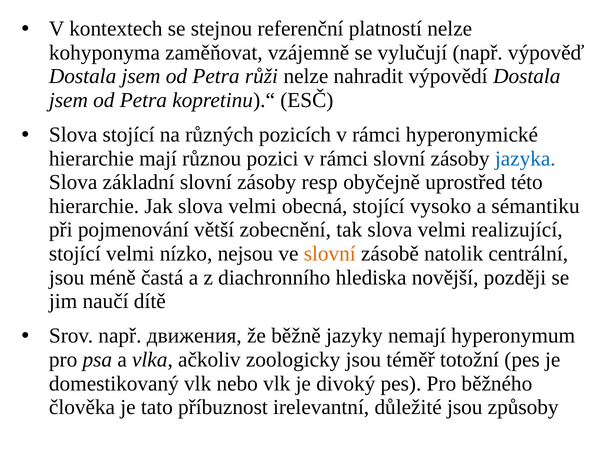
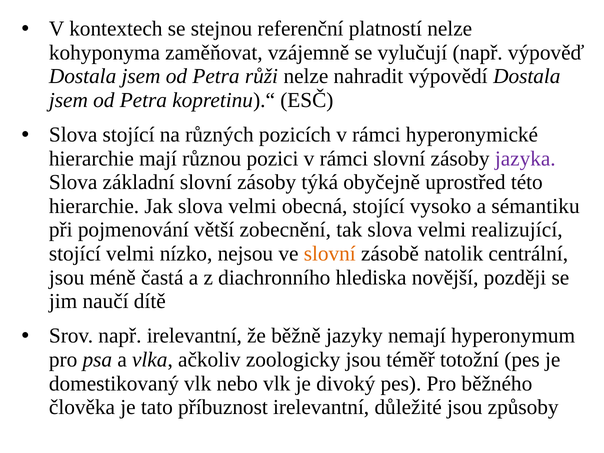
jazyka colour: blue -> purple (525, 159)
resp: resp -> týká (320, 182)
např движения: движения -> irelevantní (194, 336)
